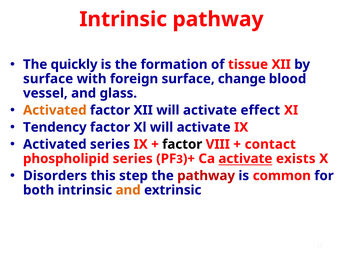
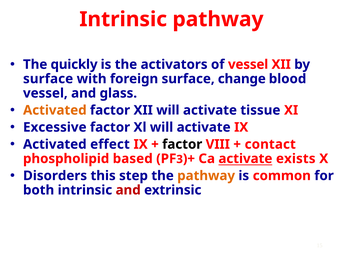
formation: formation -> activators (174, 65)
of tissue: tissue -> vessel (248, 65)
effect: effect -> tissue (260, 110)
Tendency: Tendency -> Excessive (55, 127)
Activated series: series -> effect (110, 144)
phospholipid series: series -> based (133, 159)
pathway colour: red -> orange (206, 176)
and colour: orange -> red (128, 190)
